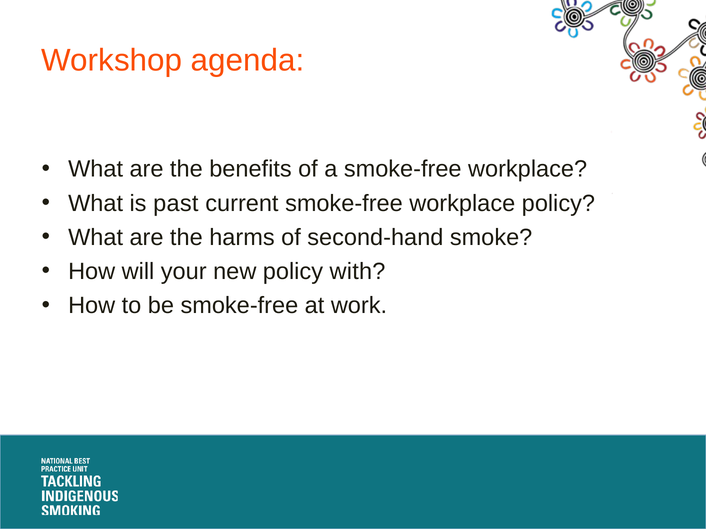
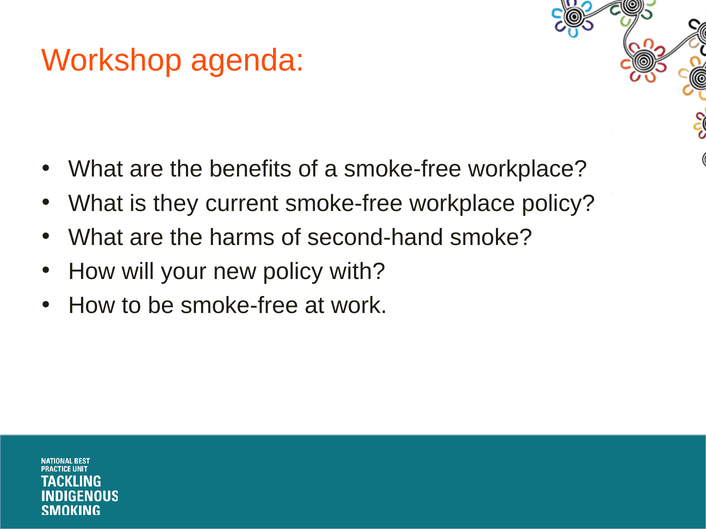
past: past -> they (176, 203)
